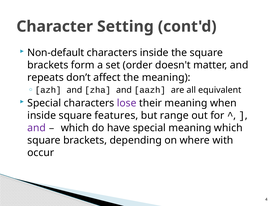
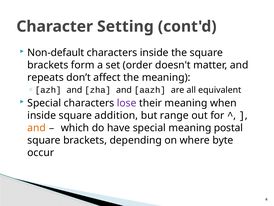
features: features -> addition (116, 115)
and colour: purple -> orange (37, 128)
meaning which: which -> postal (228, 128)
with: with -> byte (223, 140)
